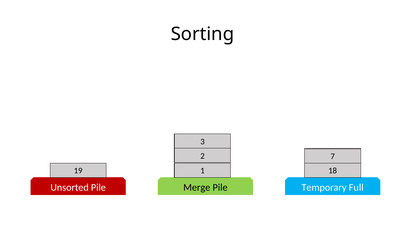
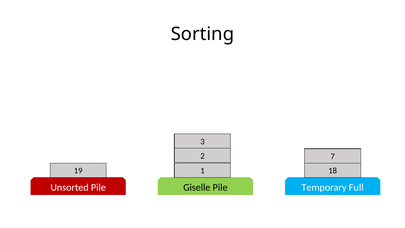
Merge: Merge -> Giselle (197, 187)
